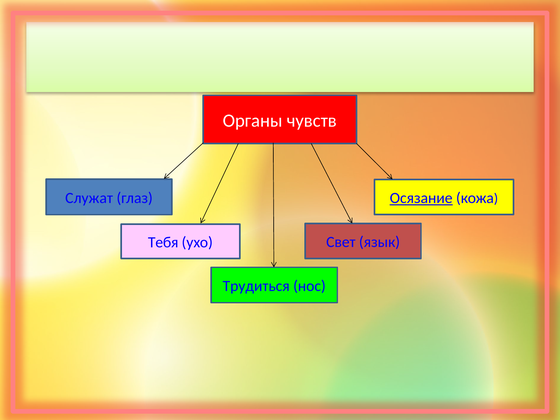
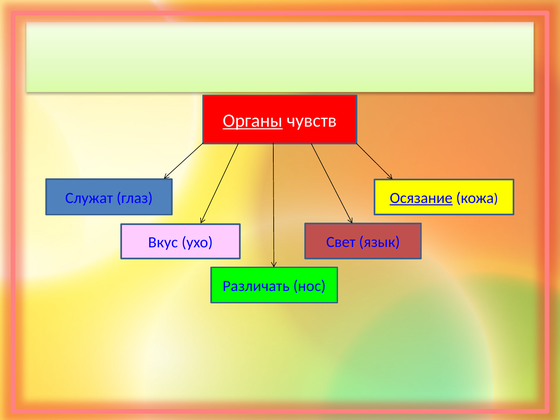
Органы underline: none -> present (253, 121)
Тебя: Тебя -> Вкус (163, 242)
Трудиться: Трудиться -> Различать (256, 286)
